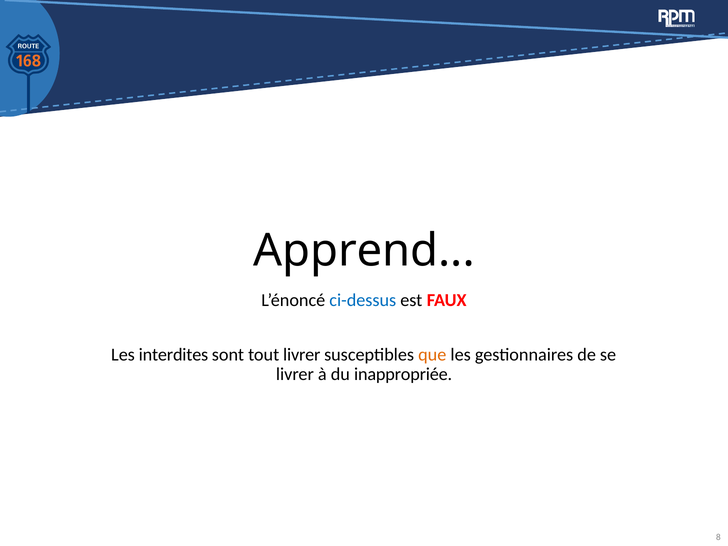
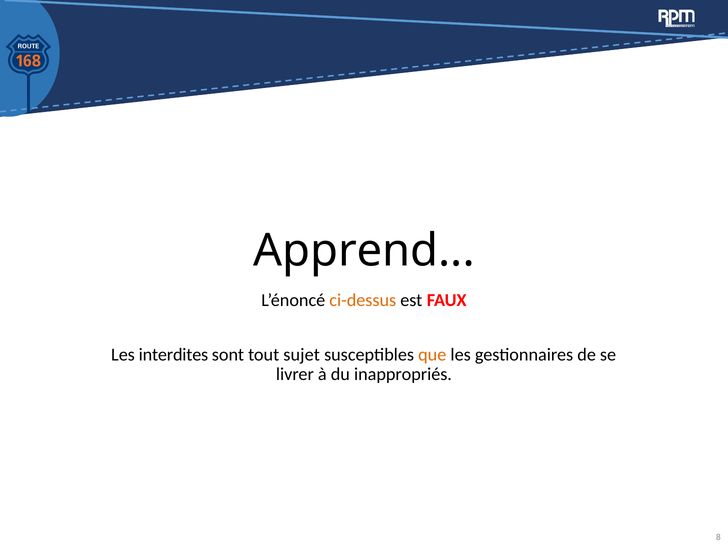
ci-dessus colour: blue -> orange (363, 300)
tout livrer: livrer -> sujet (302, 355)
inappropriée: inappropriée -> inappropriés (403, 374)
